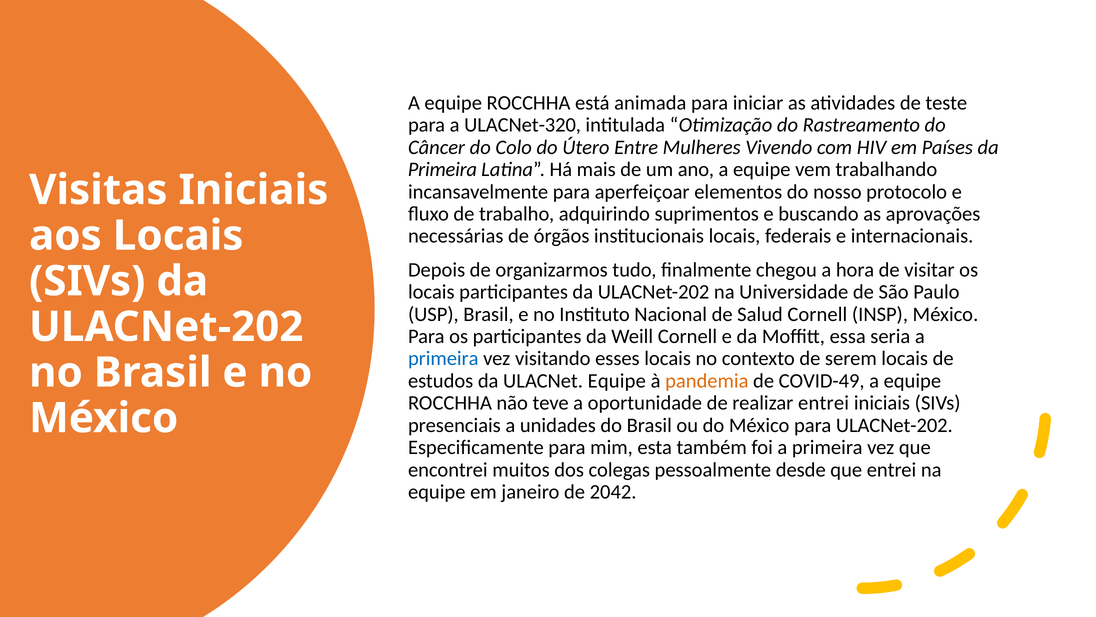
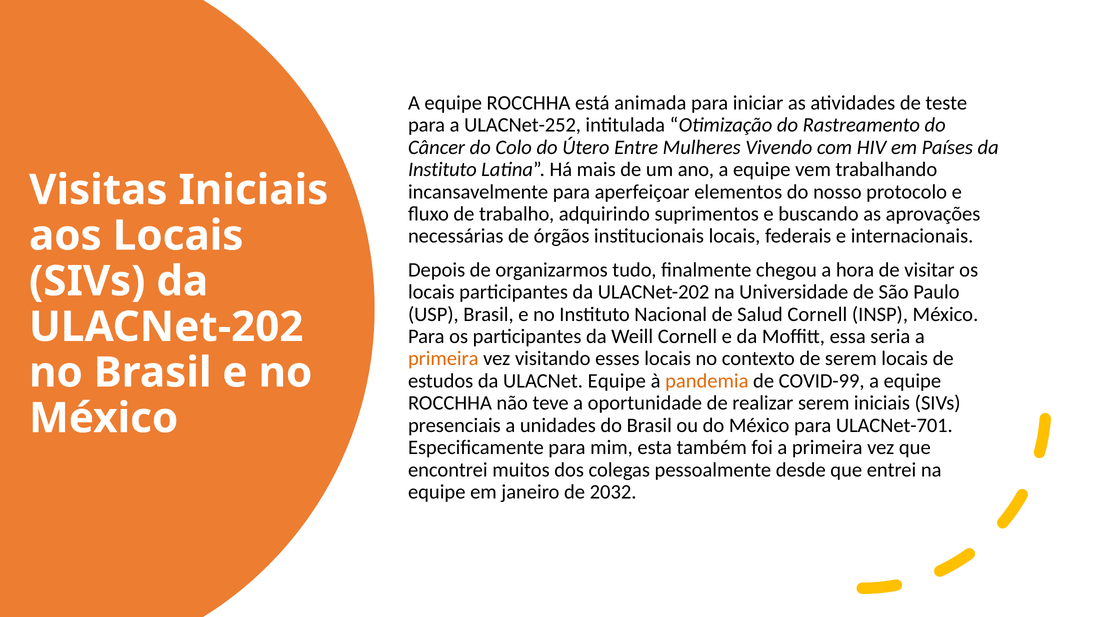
ULACNet-320: ULACNet-320 -> ULACNet-252 (523, 125)
Primeira: Primeira -> Instituto (442, 169)
primeira colour: blue -> orange (443, 358)
COVID-49: COVID-49 -> COVID-99 (822, 381)
realizar entrei: entrei -> serem (824, 403)
para ULACNet-202: ULACNet-202 -> ULACNet-701 (894, 425)
2042: 2042 -> 2032 (613, 492)
